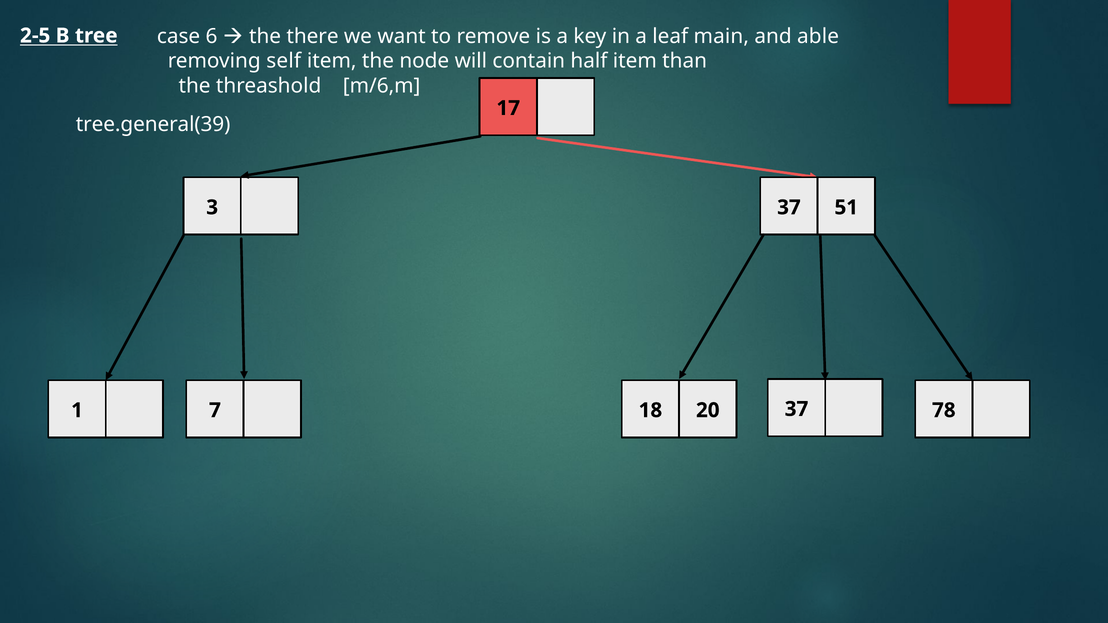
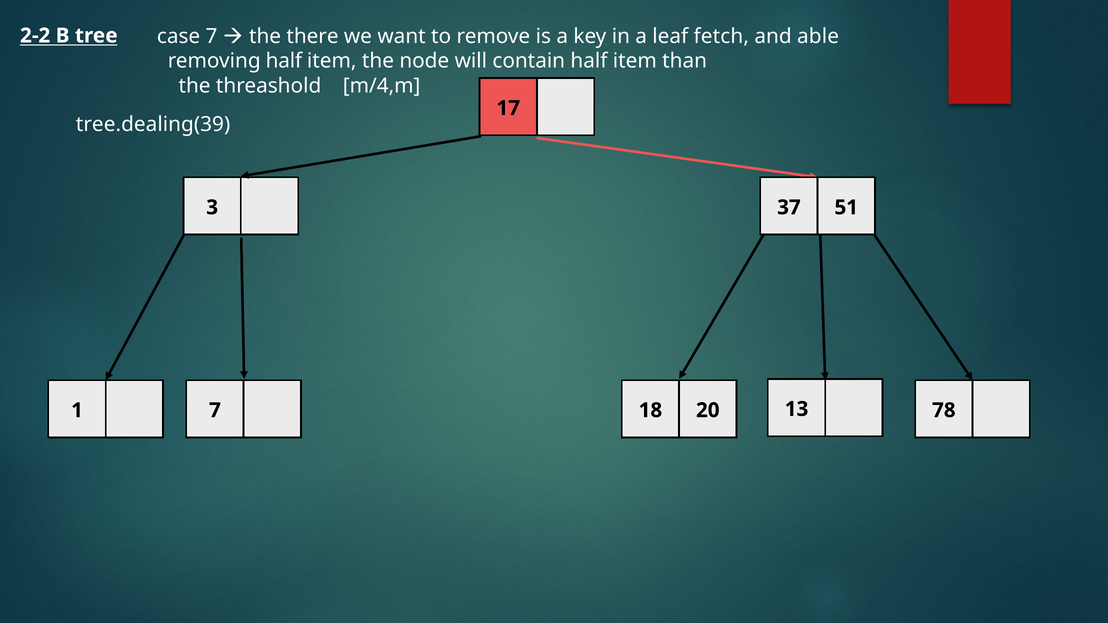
case 6: 6 -> 7 (212, 36)
main: main -> fetch (721, 36)
2-5: 2-5 -> 2-2 (35, 36)
removing self: self -> half (284, 61)
m/6,m: m/6,m -> m/4,m (382, 86)
tree.general(39: tree.general(39 -> tree.dealing(39 (153, 124)
7 37: 37 -> 13 (797, 409)
